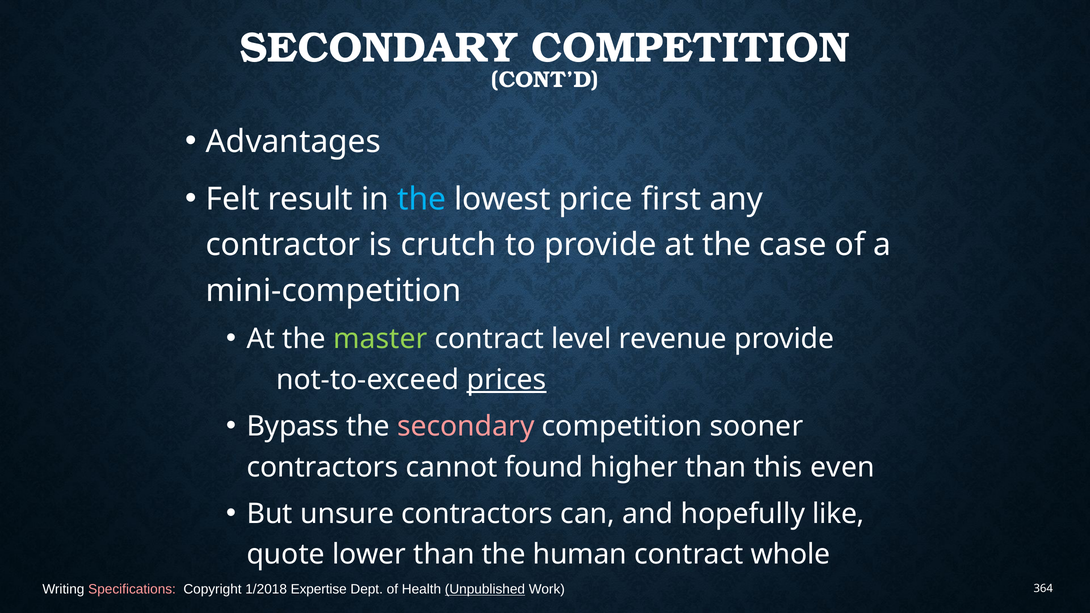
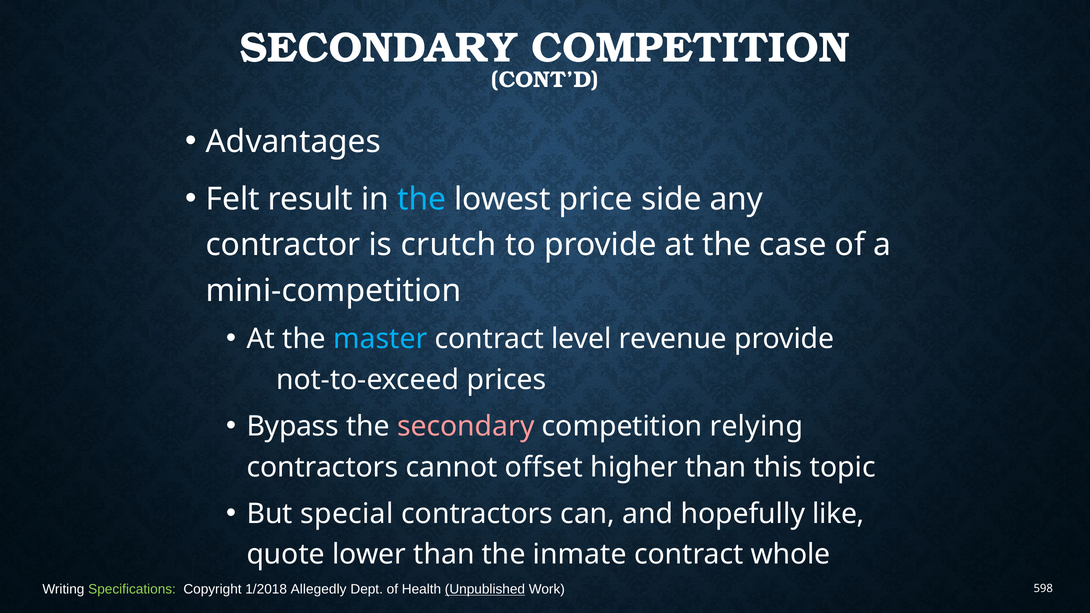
first: first -> side (671, 199)
master colour: light green -> light blue (380, 339)
prices underline: present -> none (507, 380)
sooner: sooner -> relying (756, 426)
found: found -> offset (544, 467)
even: even -> topic (843, 467)
unsure: unsure -> special (347, 514)
human: human -> inmate (580, 555)
Specifications colour: pink -> light green (132, 589)
Expertise: Expertise -> Allegedly (319, 589)
364: 364 -> 598 (1043, 588)
